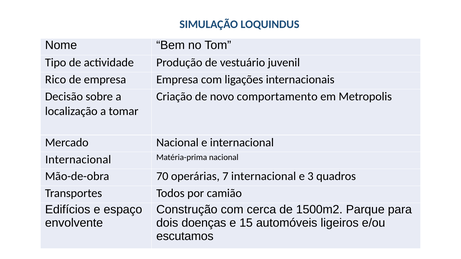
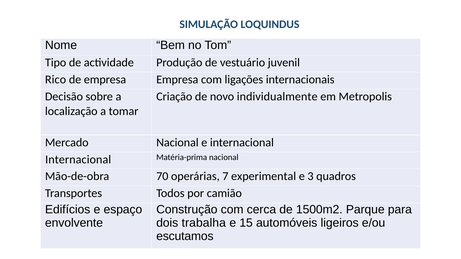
comportamento: comportamento -> individualmente (277, 97)
7 internacional: internacional -> experimental (264, 177)
doenças: doenças -> trabalha (204, 223)
